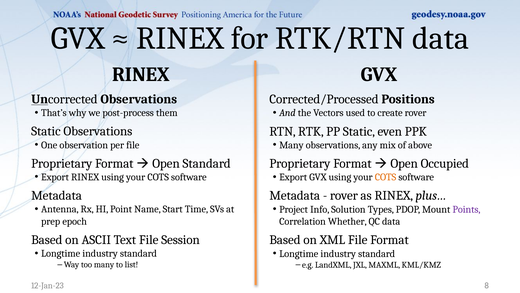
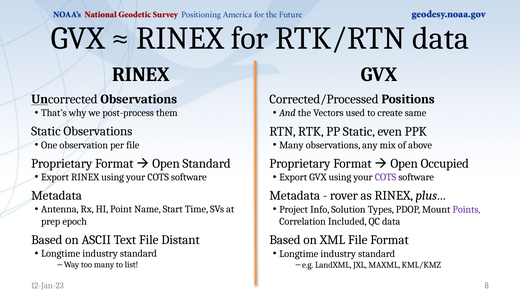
create rover: rover -> same (416, 113)
COTS colour: orange -> purple (386, 177)
Whether: Whether -> Included (347, 221)
Session: Session -> Distant (181, 240)
